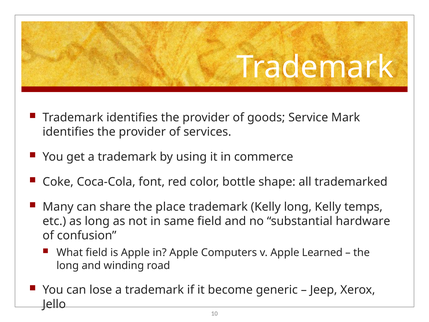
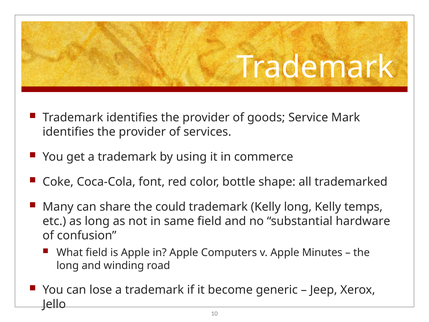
place: place -> could (171, 207)
Learned: Learned -> Minutes (322, 252)
